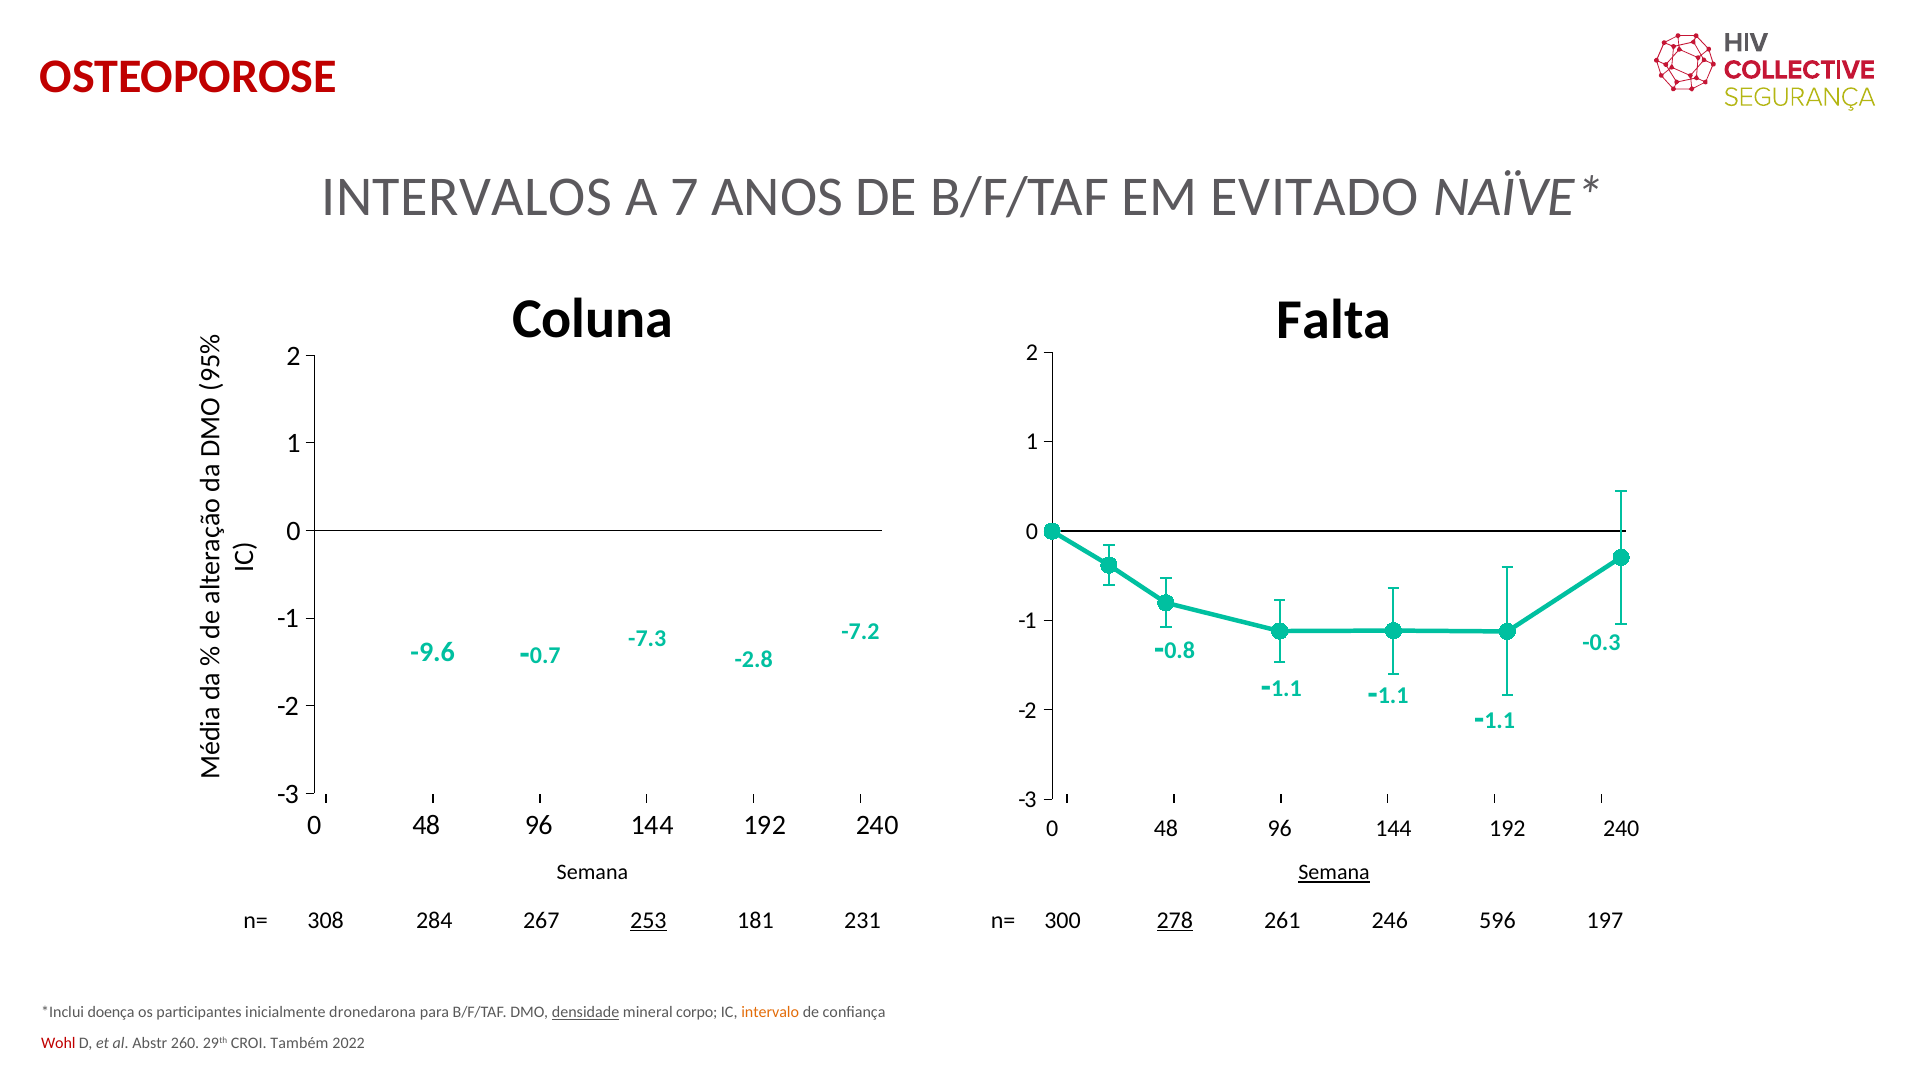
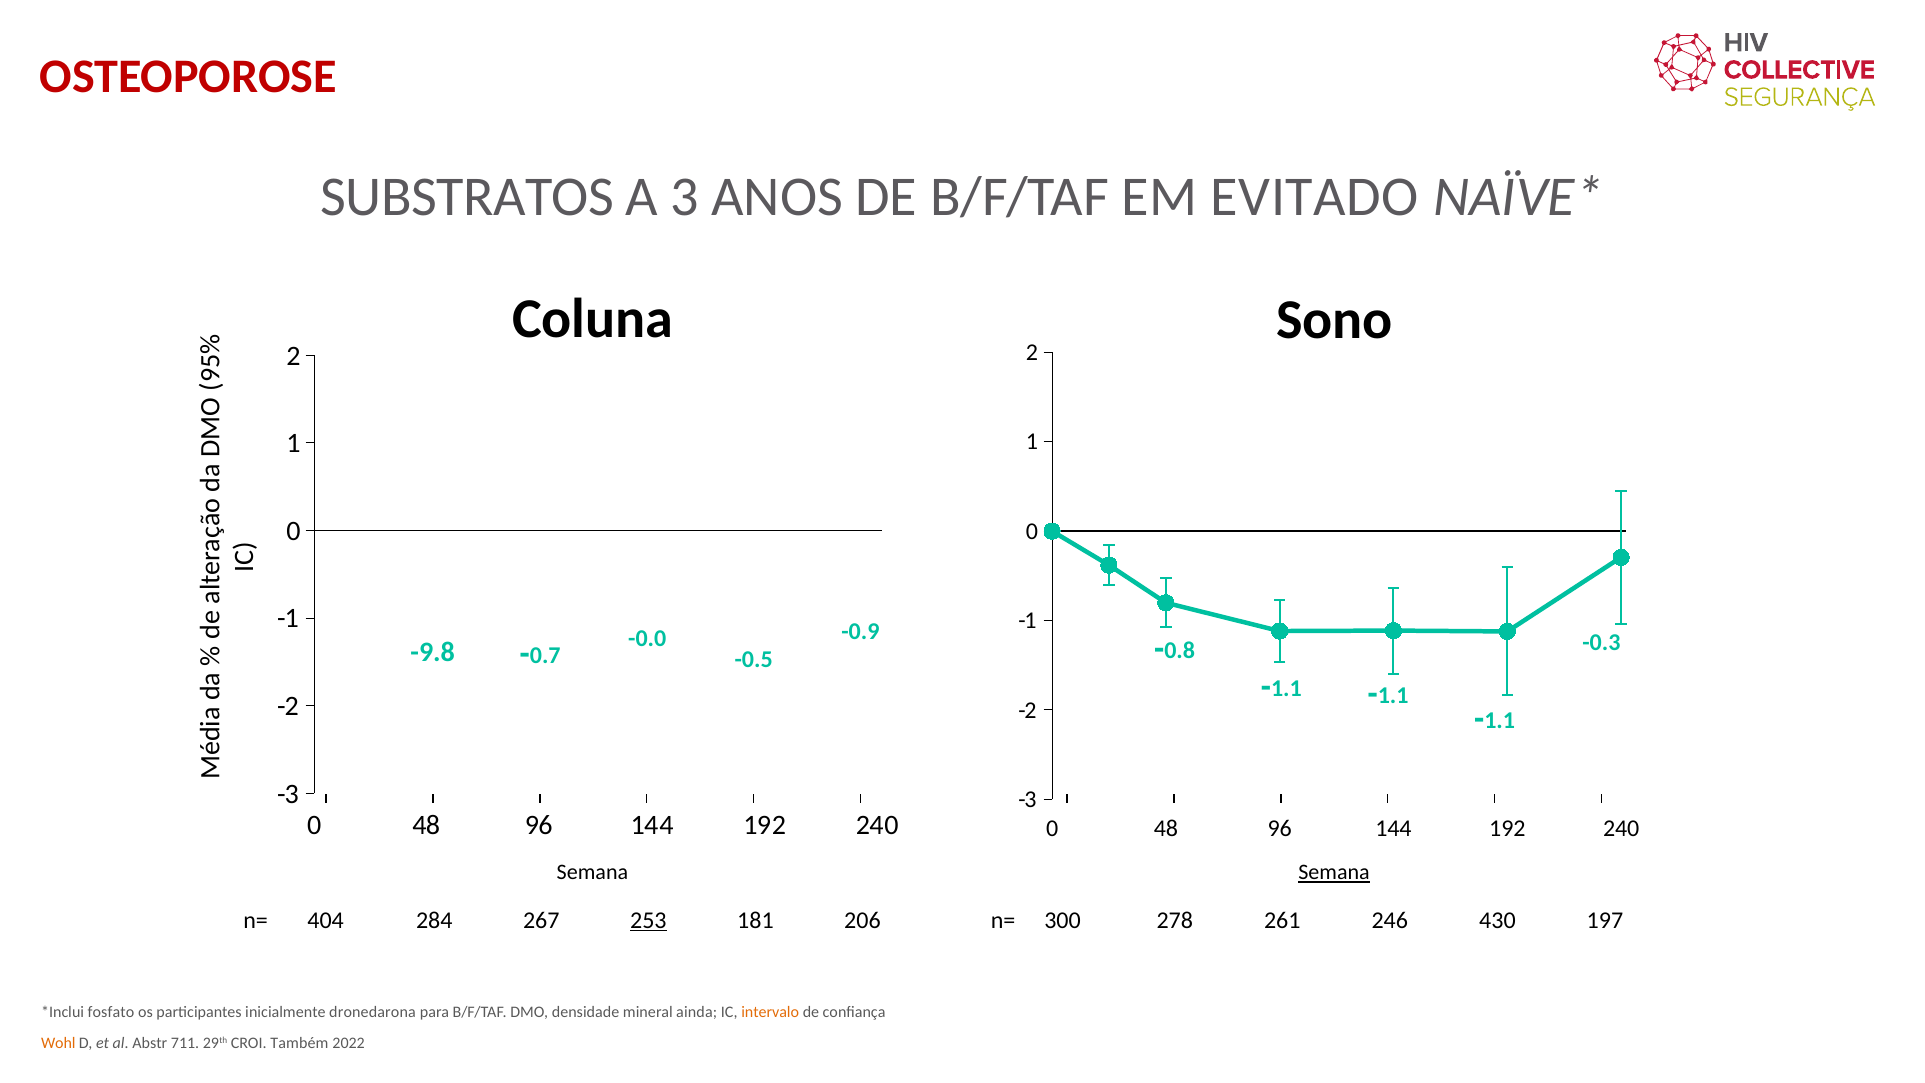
INTERVALOS: INTERVALOS -> SUBSTRATOS (467, 197)
7: 7 -> 3 (685, 197)
Falta: Falta -> Sono (1335, 320)
-7.2: -7.2 -> -0.9 (860, 631)
-7.3: -7.3 -> -0.0 (647, 639)
-9.6: -9.6 -> -9.8 (433, 653)
-2.8: -2.8 -> -0.5 (754, 660)
308: 308 -> 404 (326, 920)
231: 231 -> 206 (862, 920)
278 underline: present -> none (1175, 920)
596: 596 -> 430 (1497, 920)
doença: doença -> fosfato (111, 1012)
densidade underline: present -> none (586, 1012)
corpo: corpo -> ainda (697, 1012)
Wohl colour: red -> orange (58, 1043)
260: 260 -> 711 (185, 1043)
